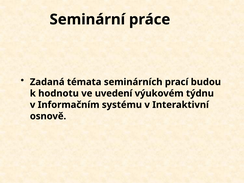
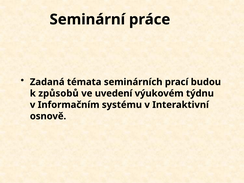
hodnotu: hodnotu -> způsobů (58, 93)
